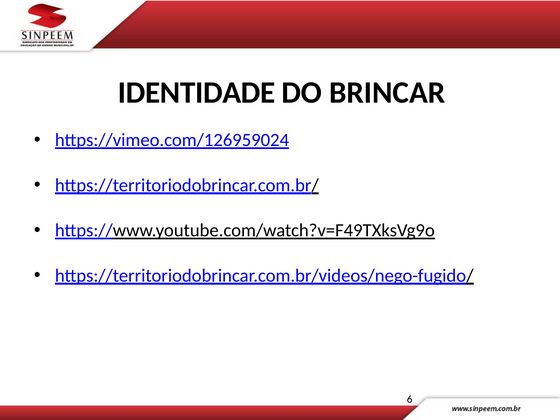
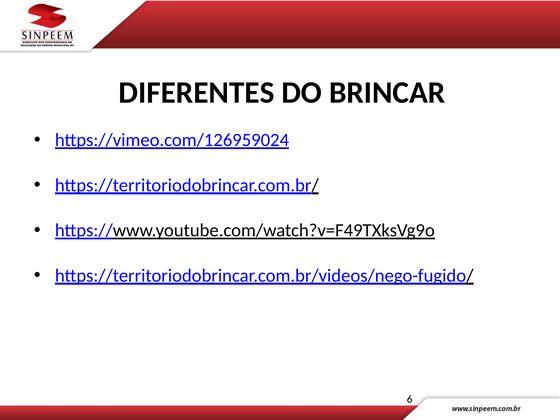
IDENTIDADE: IDENTIDADE -> DIFERENTES (196, 92)
